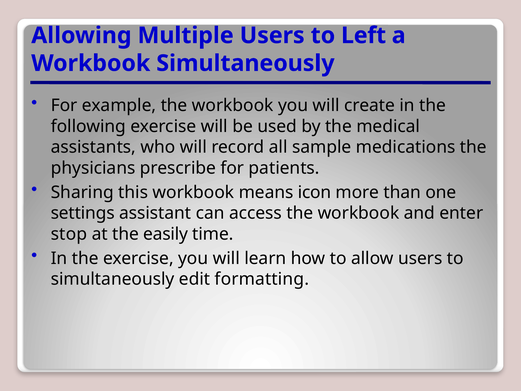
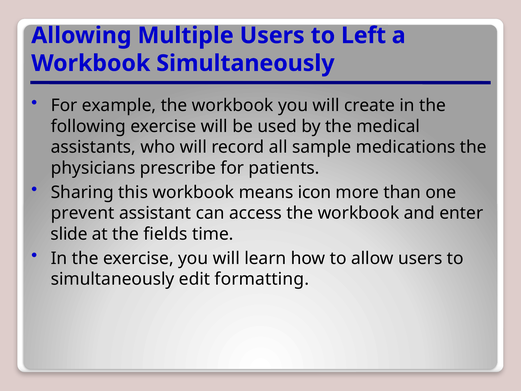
settings: settings -> prevent (83, 213)
stop: stop -> slide (69, 234)
easily: easily -> fields (166, 234)
